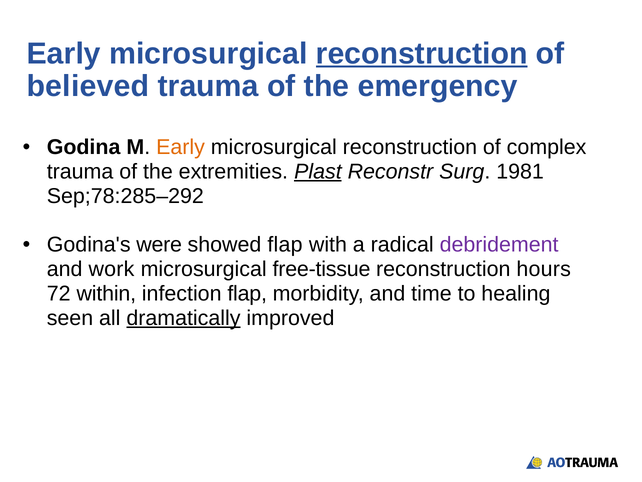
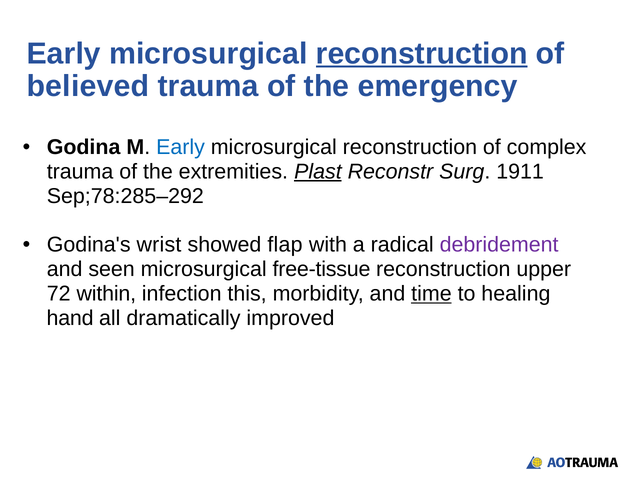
Early colour: orange -> blue (181, 147)
1981: 1981 -> 1911 (520, 171)
were: were -> wrist (159, 245)
work: work -> seen (112, 269)
hours: hours -> upper (544, 269)
infection flap: flap -> this (247, 293)
time underline: none -> present (431, 293)
seen: seen -> hand (70, 318)
dramatically underline: present -> none (183, 318)
